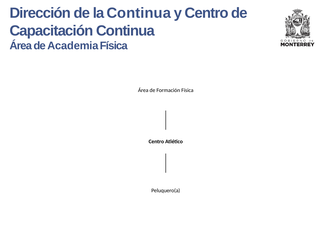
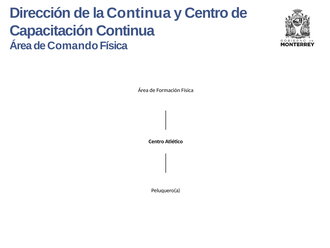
Academia: Academia -> Comando (73, 46)
